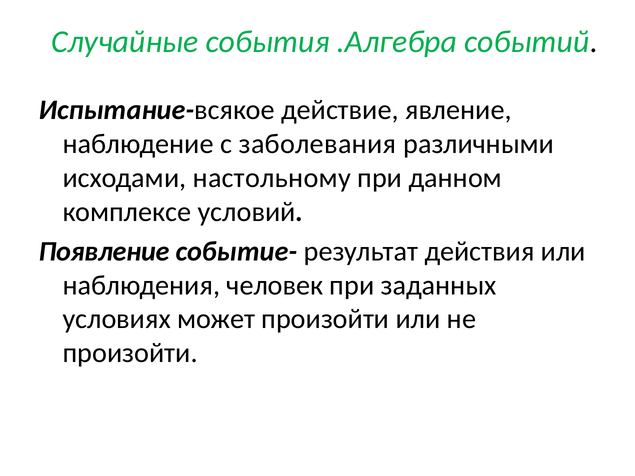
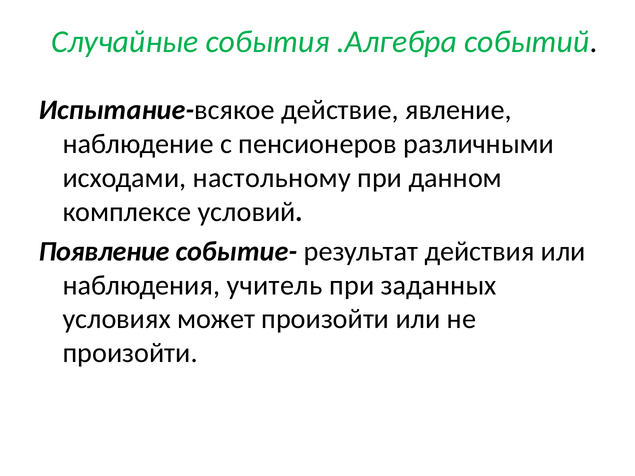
заболевания: заболевания -> пенсионеров (318, 144)
человек: человек -> учитель (275, 285)
